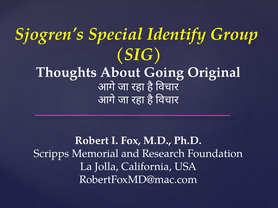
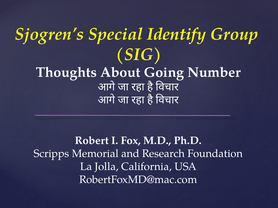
Original: Original -> Number (214, 73)
